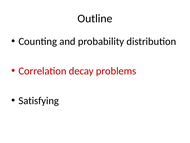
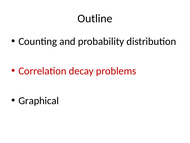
Satisfying: Satisfying -> Graphical (39, 100)
